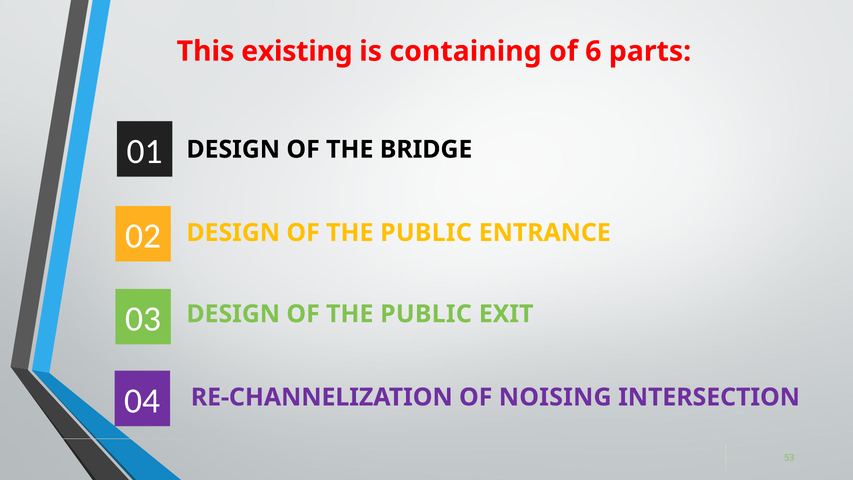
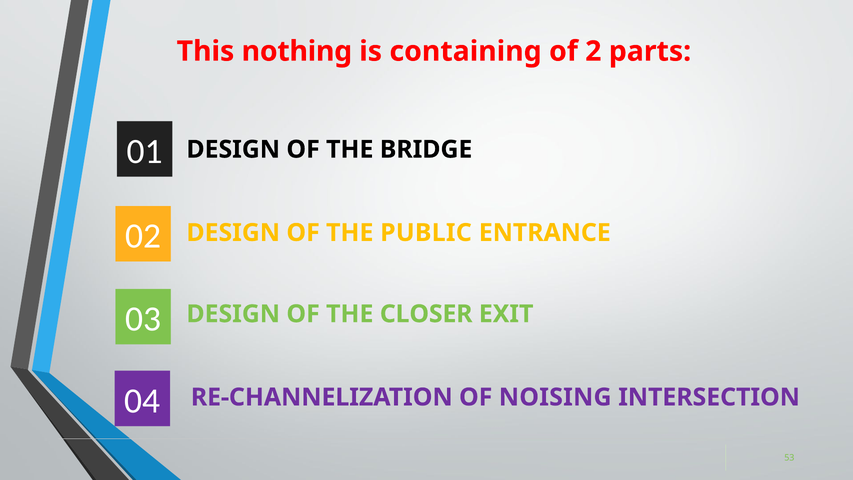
existing: existing -> nothing (297, 51)
6: 6 -> 2 (593, 51)
PUBLIC: PUBLIC -> CLOSER (426, 314)
